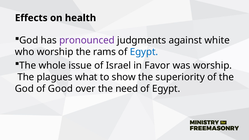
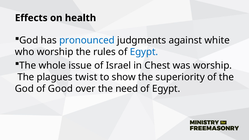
pronounced colour: purple -> blue (87, 40)
rams: rams -> rules (105, 52)
Favor: Favor -> Chest (157, 66)
what: what -> twist (86, 77)
